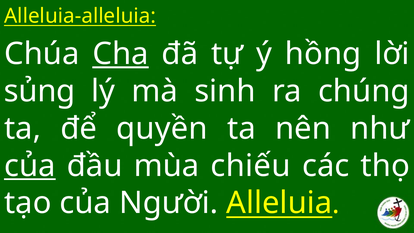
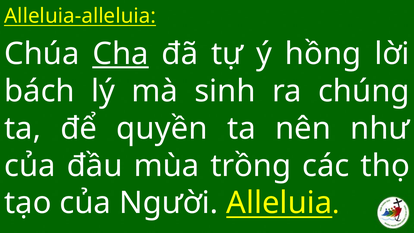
sủng: sủng -> bách (39, 91)
của underline: present -> none (30, 166)
chiếu: chiếu -> trồng (251, 166)
